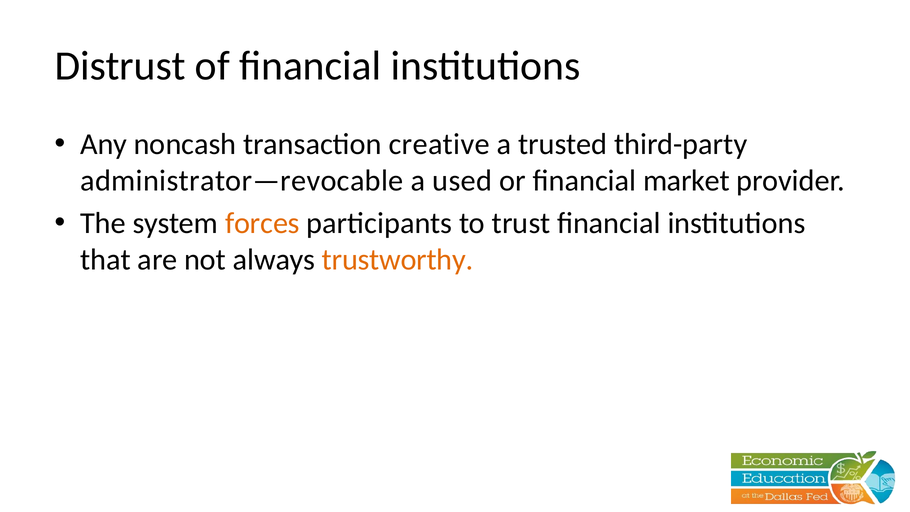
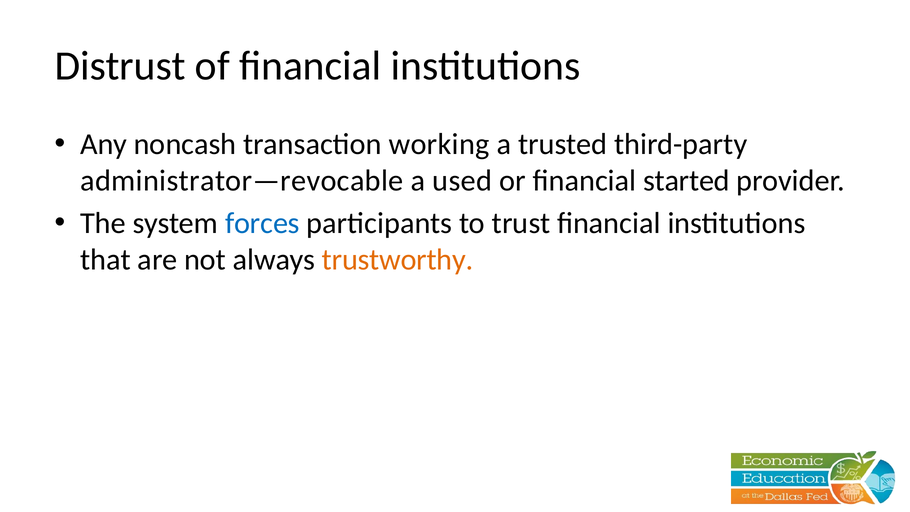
creative: creative -> working (439, 144)
market: market -> started (686, 181)
forces colour: orange -> blue (262, 223)
